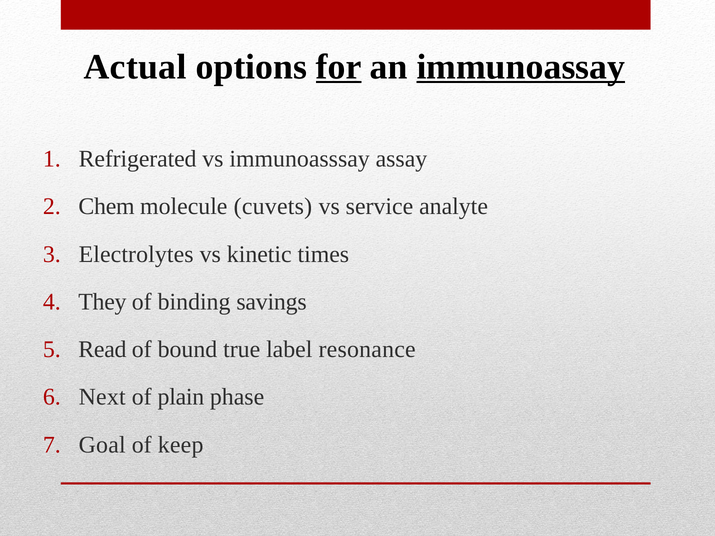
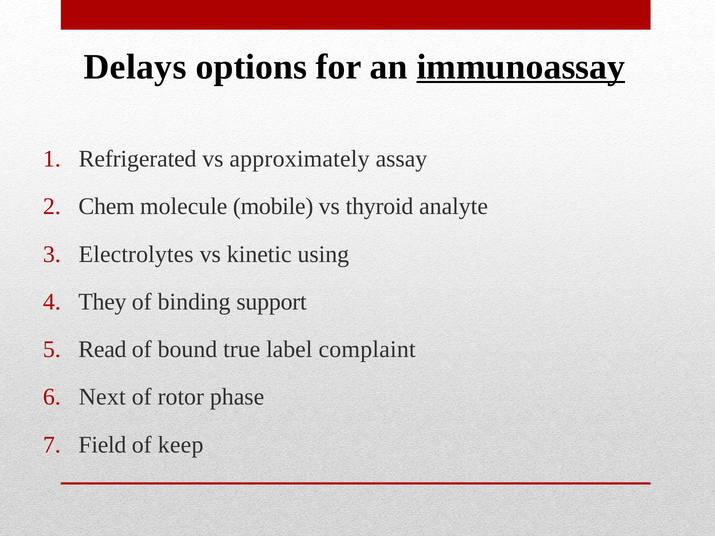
Actual: Actual -> Delays (135, 67)
for underline: present -> none (339, 67)
immunoasssay: immunoasssay -> approximately (300, 159)
cuvets: cuvets -> mobile (273, 207)
service: service -> thyroid (380, 207)
times: times -> using (323, 254)
savings: savings -> support (272, 302)
resonance: resonance -> complaint (367, 350)
plain: plain -> rotor (181, 397)
Goal: Goal -> Field (102, 445)
